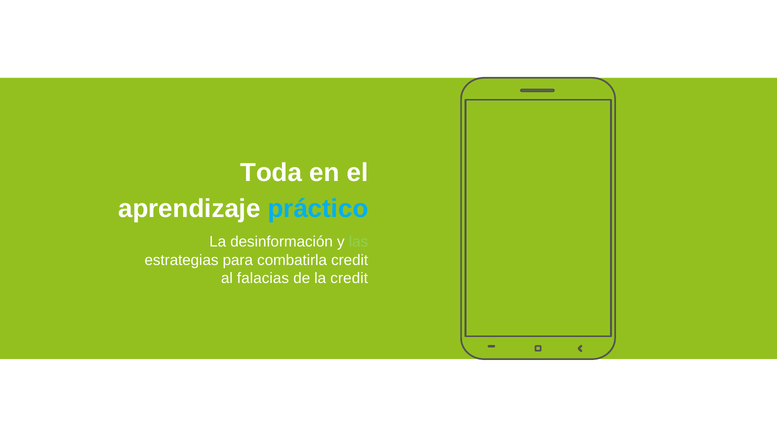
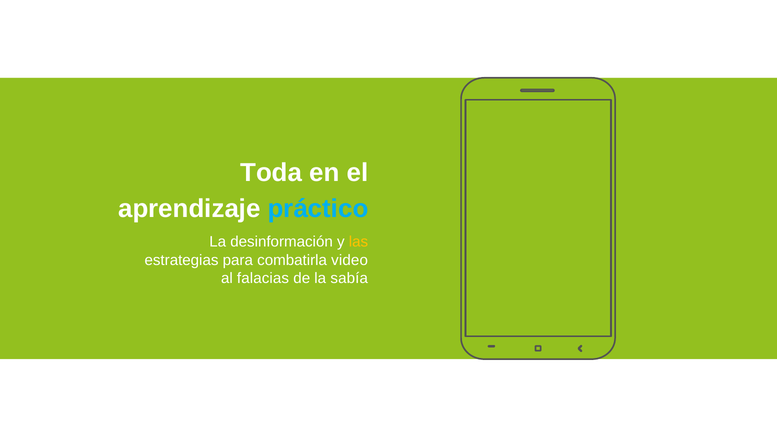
las colour: light green -> yellow (358, 242)
combatirla credit: credit -> video (350, 260)
la credit: credit -> sabía (349, 278)
